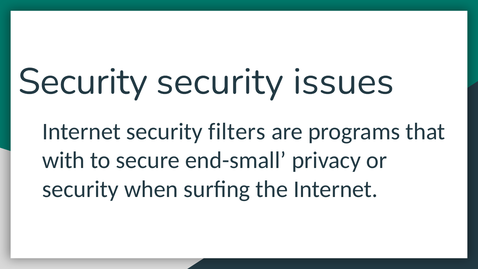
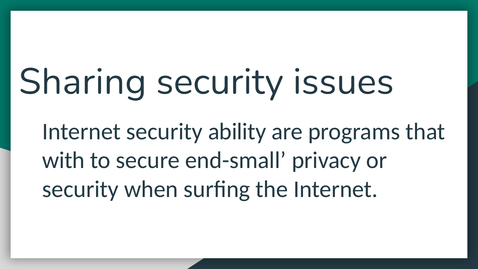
Security: Security -> Sharing (83, 82)
filters: filters -> ability (237, 132)
